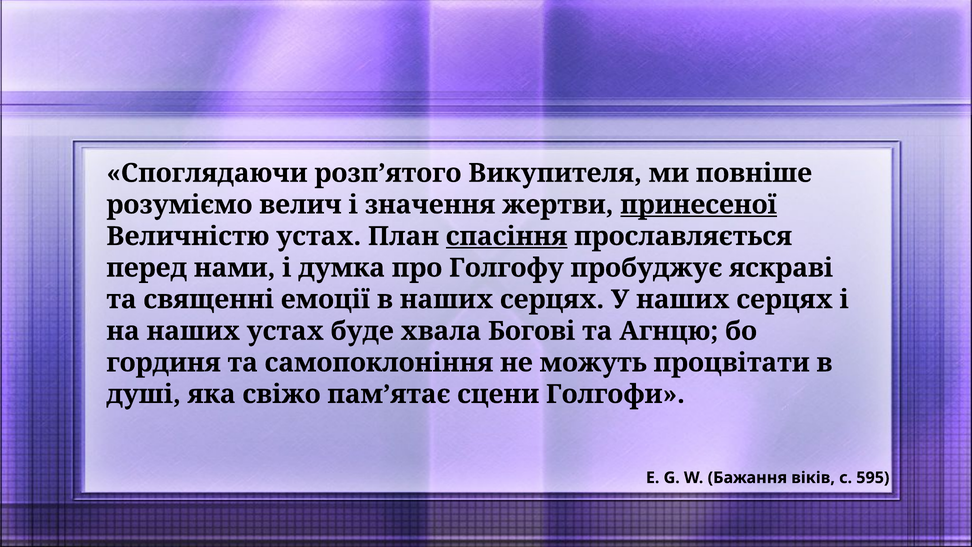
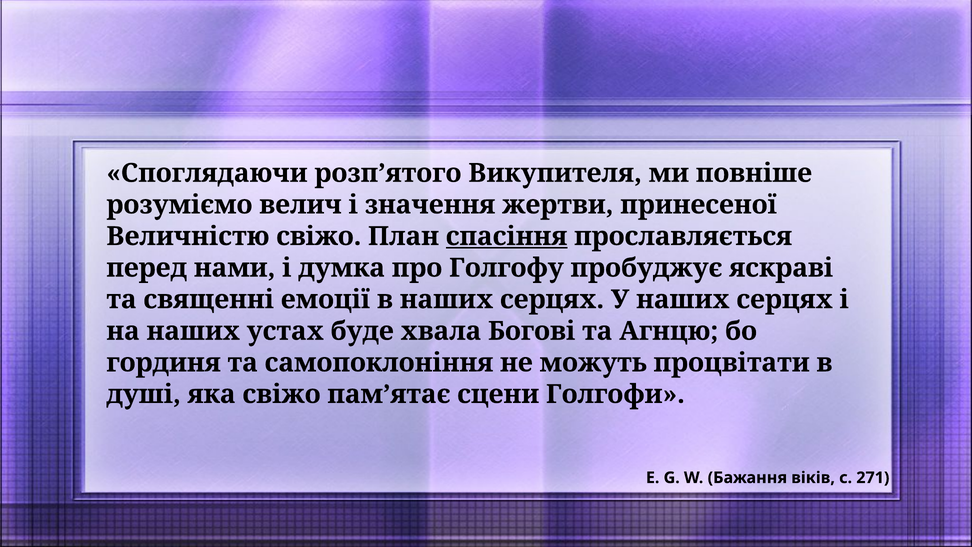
принесеної underline: present -> none (699, 205)
Величністю устах: устах -> свіжо (319, 236)
595: 595 -> 271 (873, 478)
